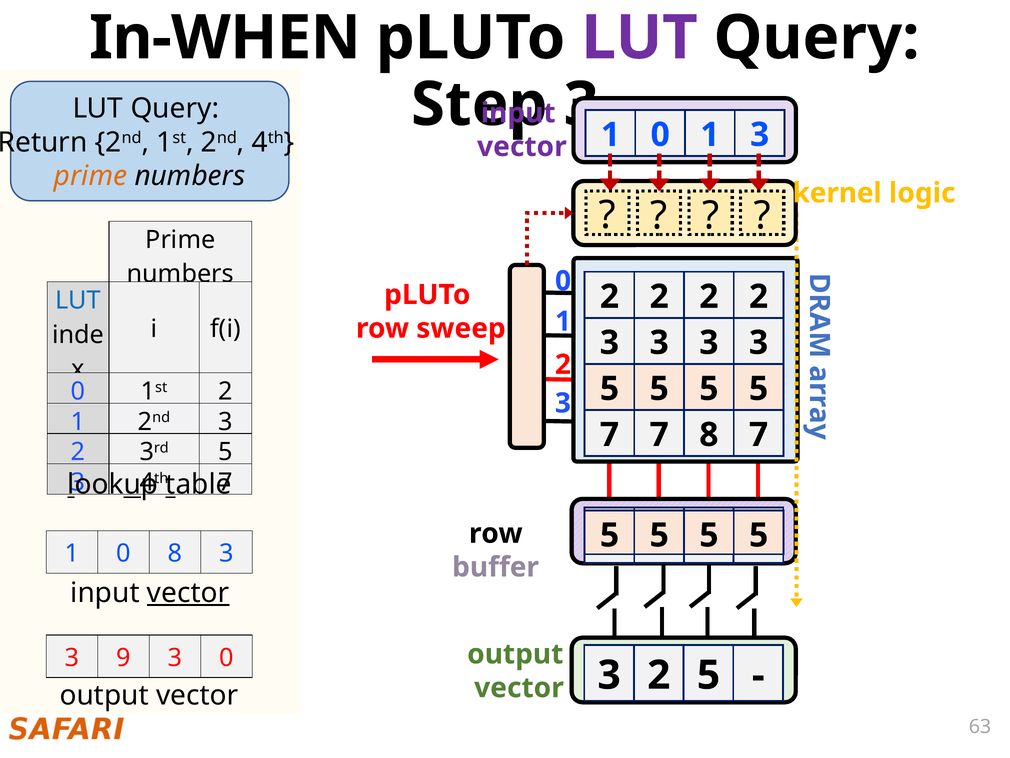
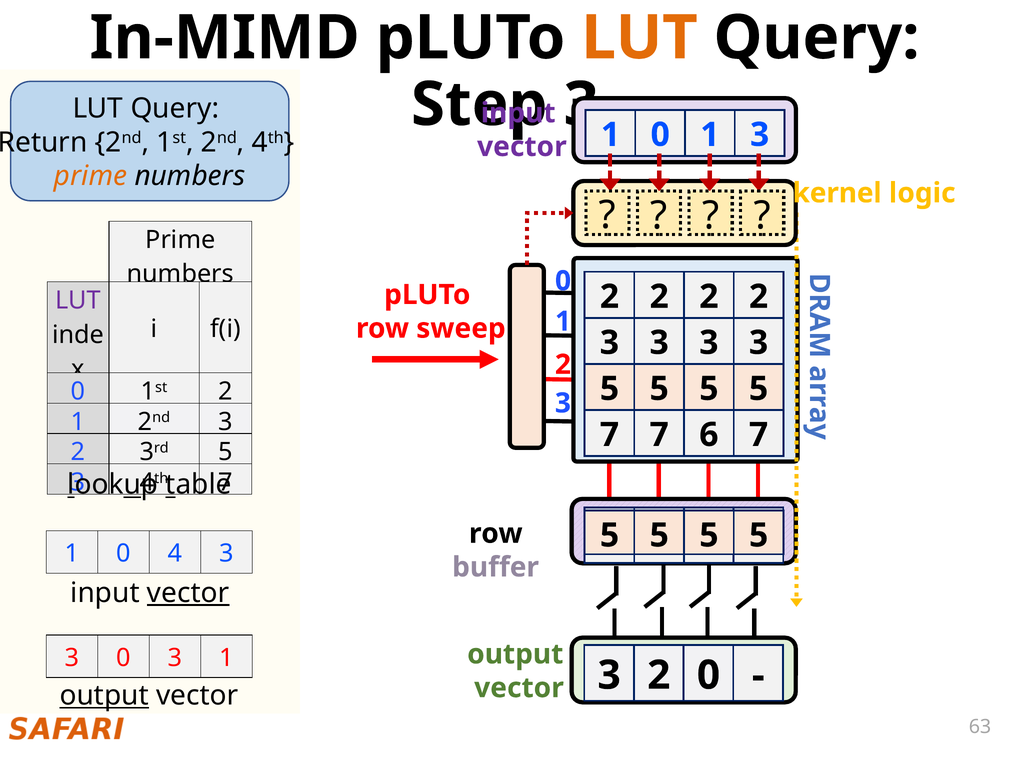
In-WHEN: In-WHEN -> In-MIMD (225, 38)
LUT colour: purple -> orange (640, 38)
LUT colour: blue -> purple (78, 300)
7 8: 8 -> 6 (709, 435)
0 8: 8 -> 4 (175, 553)
3 9: 9 -> 0 (124, 657)
3 0: 0 -> 1 (226, 657)
2 5: 5 -> 0 (708, 675)
output underline: none -> present (104, 695)
